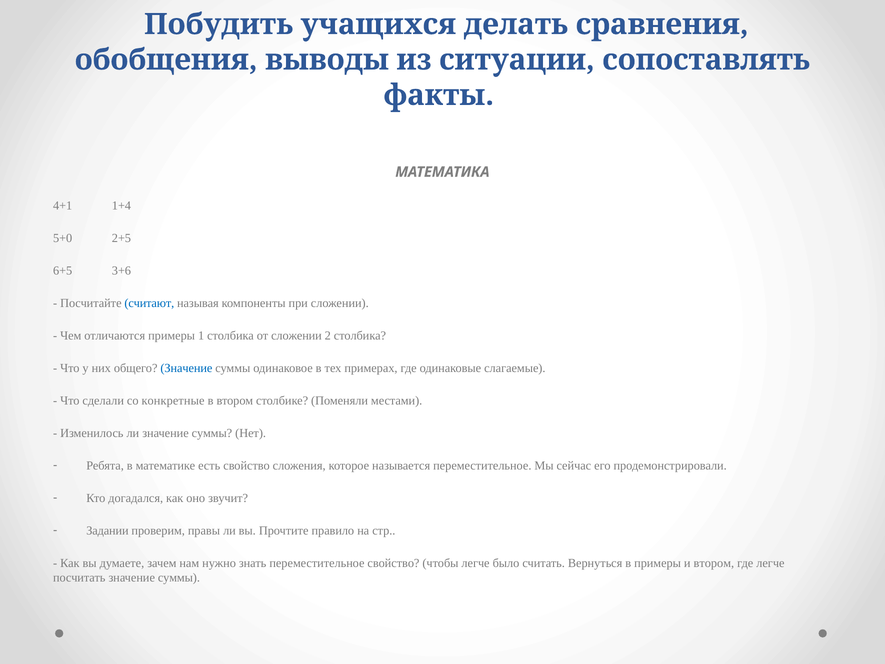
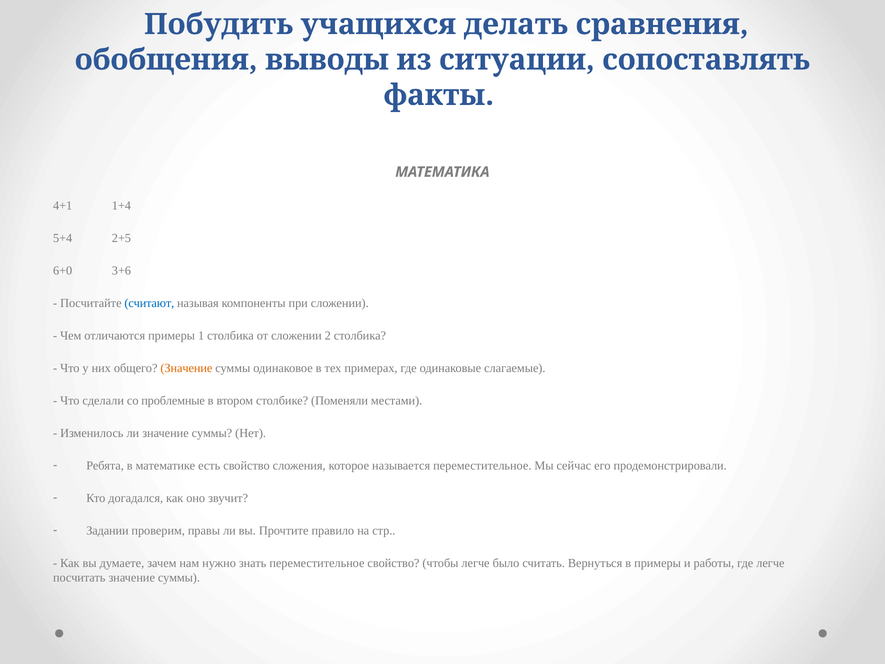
5+0: 5+0 -> 5+4 (63, 238)
6+5: 6+5 -> 6+0 (63, 271)
Значение colour: blue -> orange (186, 368)
конкретные: конкретные -> проблемные (173, 401)
и втором: втором -> работы (714, 563)
